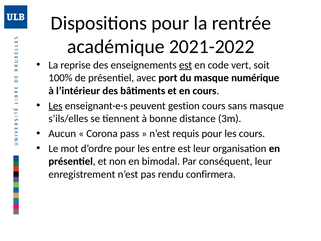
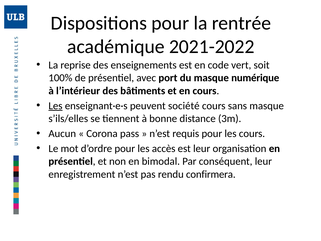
est underline: present -> none (186, 65)
gestion: gestion -> société (184, 106)
entre: entre -> accès (164, 148)
